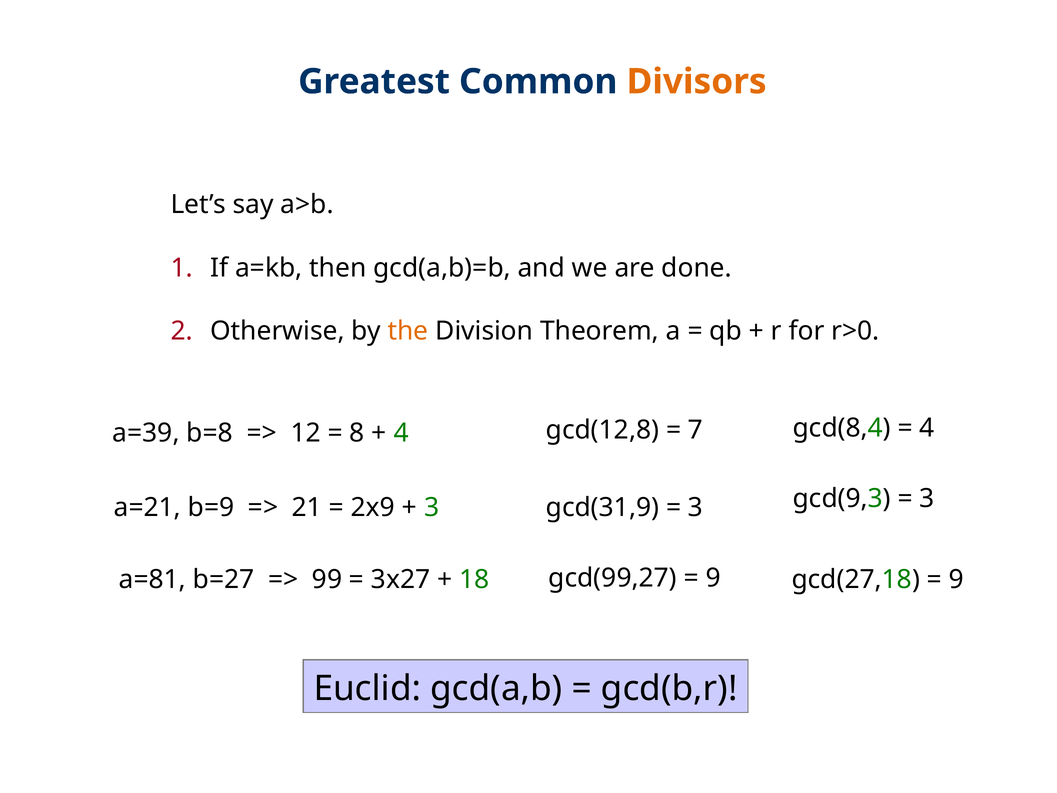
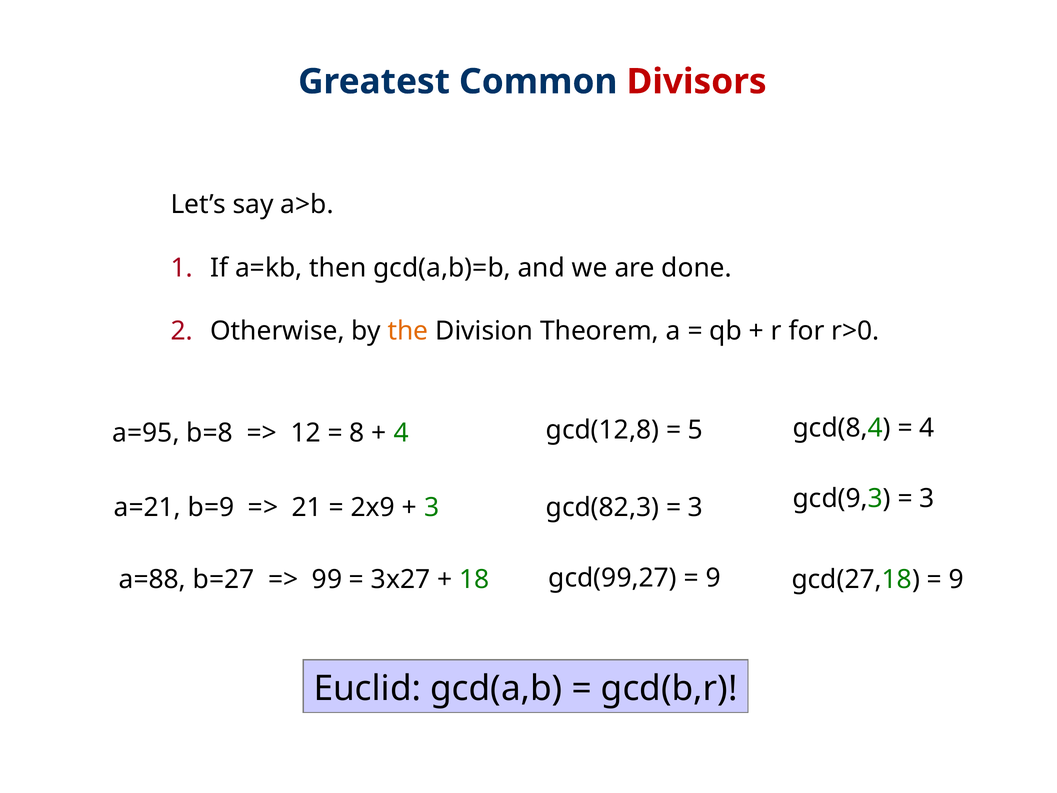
Divisors colour: orange -> red (697, 82)
a=39: a=39 -> a=95 (146, 433)
7: 7 -> 5 (695, 430)
gcd(31,9: gcd(31,9 -> gcd(82,3 (602, 507)
a=81: a=81 -> a=88 (152, 579)
